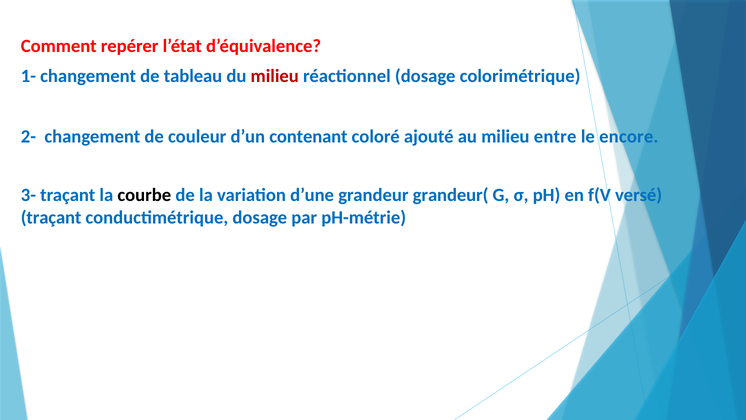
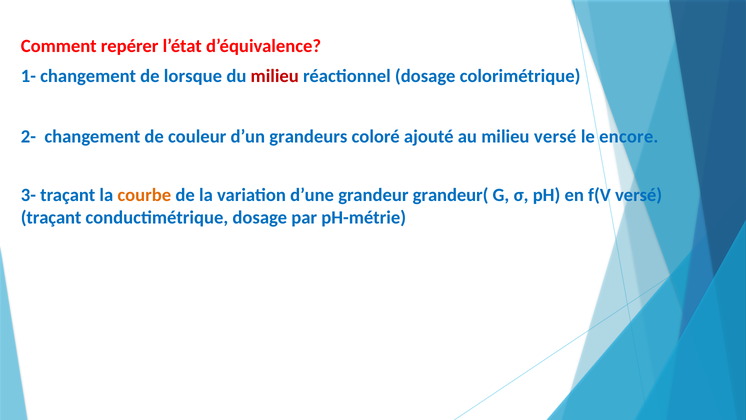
tableau: tableau -> lorsque (193, 76)
contenant: contenant -> grandeurs (308, 136)
milieu entre: entre -> versé (555, 136)
courbe colour: black -> orange (144, 195)
